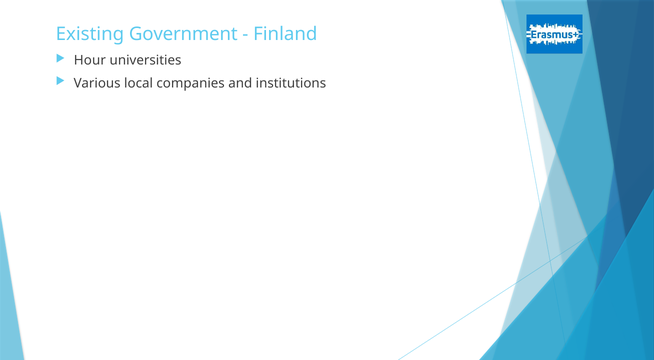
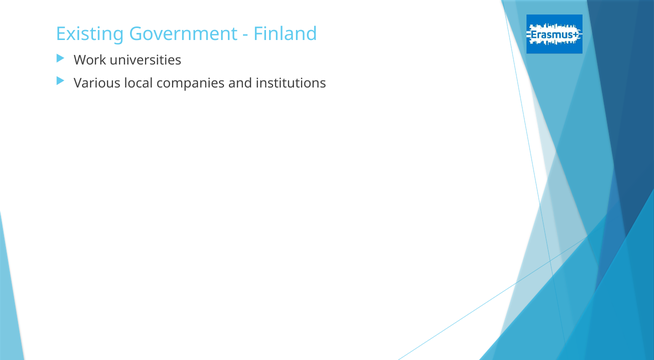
Hour: Hour -> Work (90, 61)
